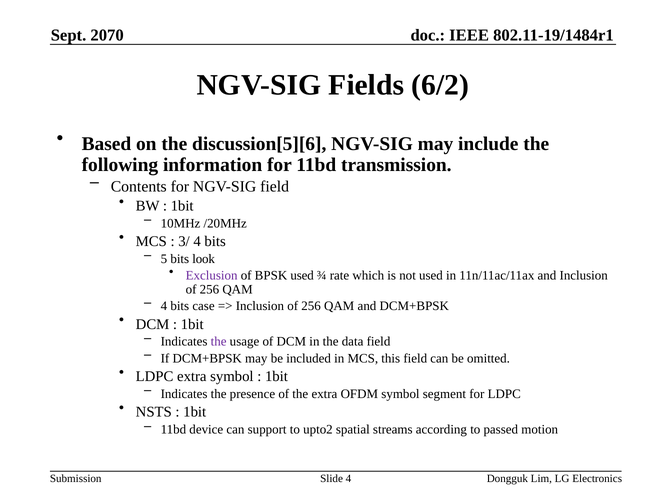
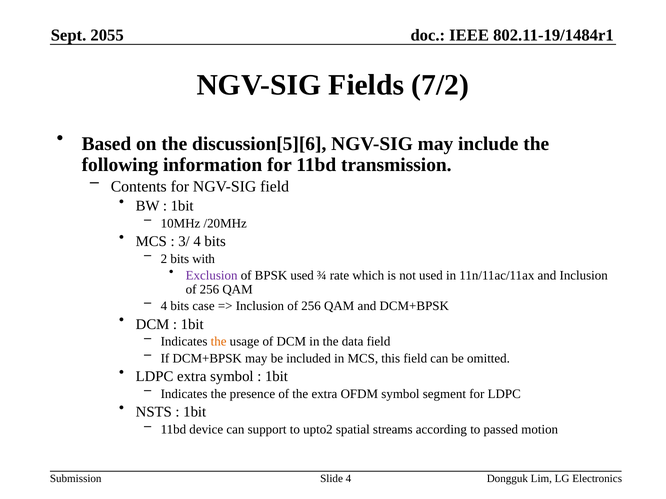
2070: 2070 -> 2055 (107, 36)
6/2: 6/2 -> 7/2 (440, 85)
5: 5 -> 2 (164, 259)
look: look -> with (204, 259)
the colour: purple -> orange (219, 342)
